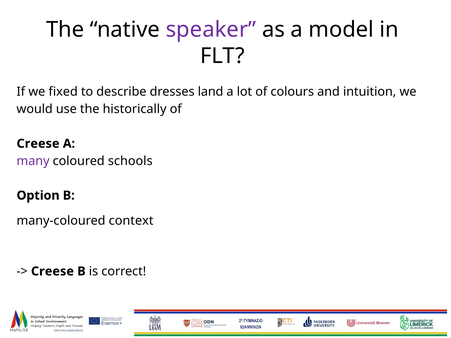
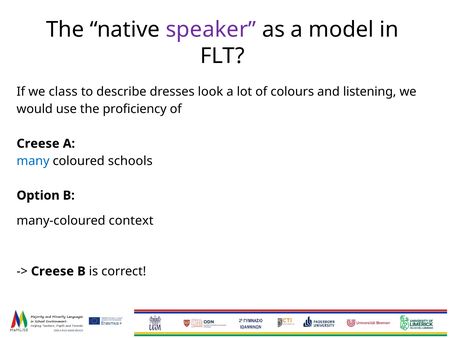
fixed: fixed -> class (63, 92)
land: land -> look (210, 92)
intuition: intuition -> listening (370, 92)
historically: historically -> proficiency (135, 109)
many colour: purple -> blue (33, 161)
